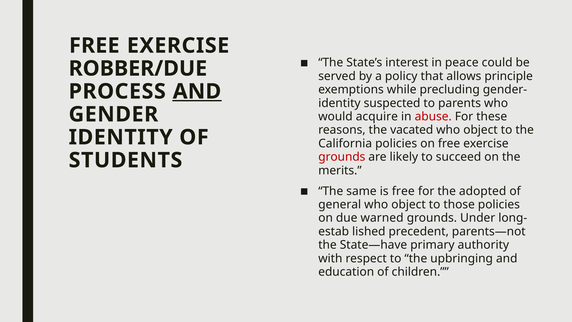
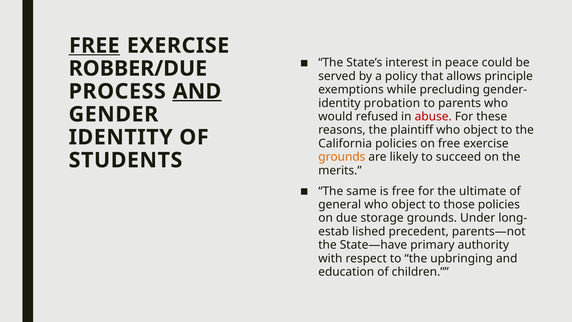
FREE underline: none -> present (94, 46)
suspected: suspected -> probation (392, 103)
acquire: acquire -> refused (377, 116)
vacated: vacated -> plaintiff (412, 130)
grounds colour: red -> orange (342, 157)
adopted: adopted -> ultimate (483, 191)
warned: warned -> storage (382, 218)
